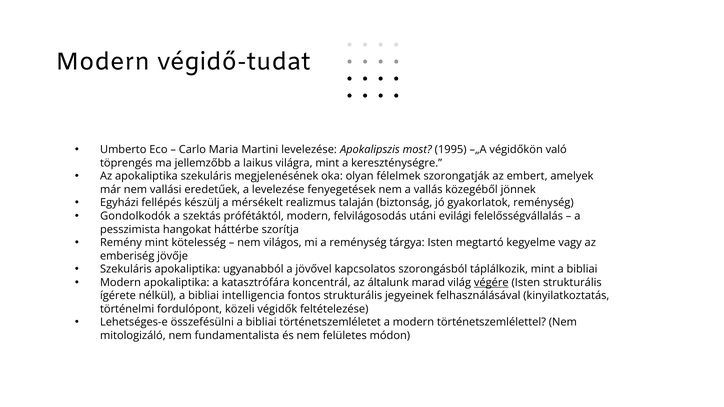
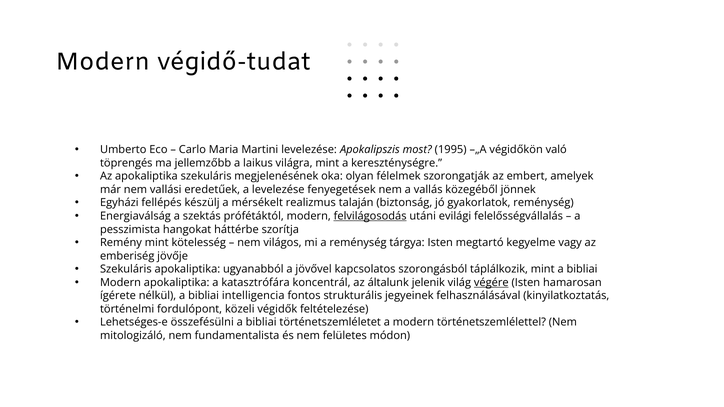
Gondolkodók: Gondolkodók -> Energiaválság (135, 216)
felvilágosodás underline: none -> present (370, 216)
marad: marad -> jelenik (428, 283)
Isten strukturális: strukturális -> hamarosan (572, 283)
